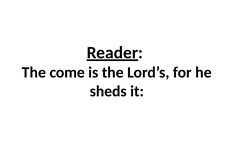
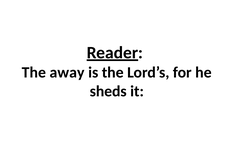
come: come -> away (67, 73)
